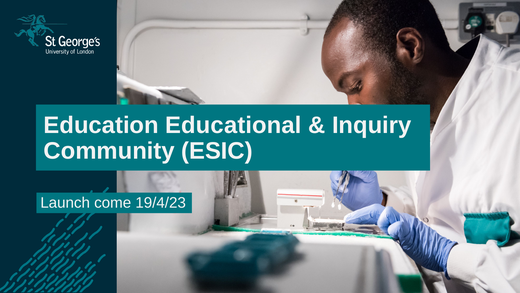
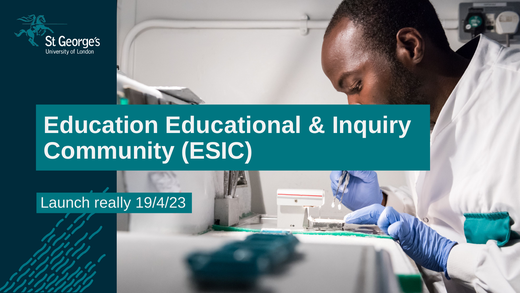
come: come -> really (113, 202)
